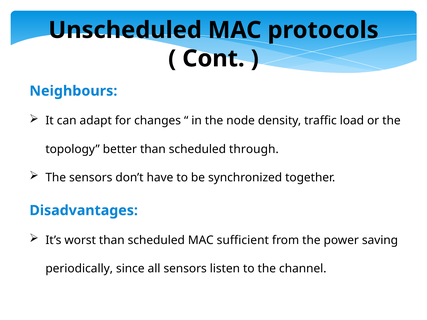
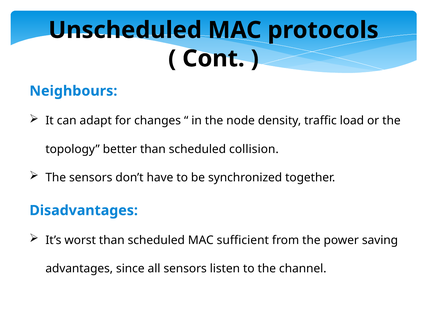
through: through -> collision (254, 149)
periodically: periodically -> advantages (79, 269)
